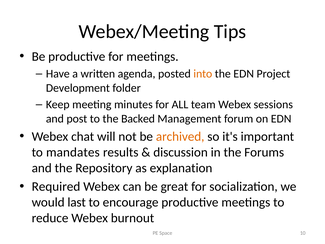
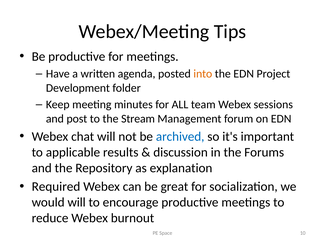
Backed: Backed -> Stream (138, 119)
archived colour: orange -> blue (180, 136)
mandates: mandates -> applicable (73, 152)
would last: last -> will (77, 202)
